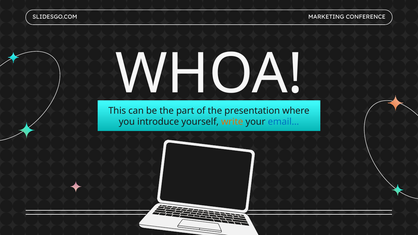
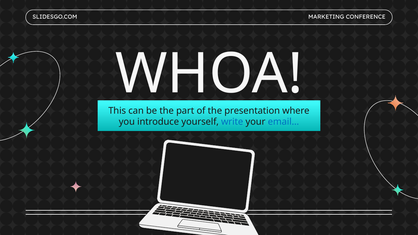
write colour: orange -> blue (232, 122)
